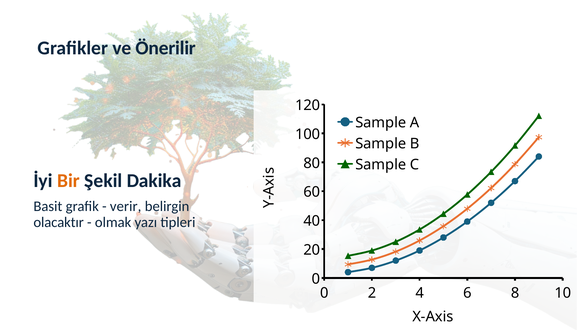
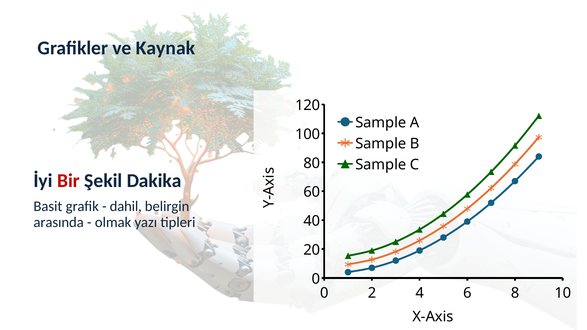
Önerilir: Önerilir -> Kaynak (166, 48)
Bir colour: orange -> red (68, 181)
verir: verir -> dahil (126, 207)
olacaktır: olacaktır -> arasında (59, 222)
